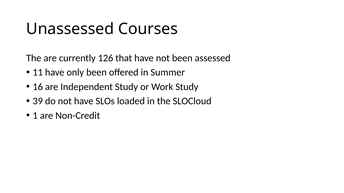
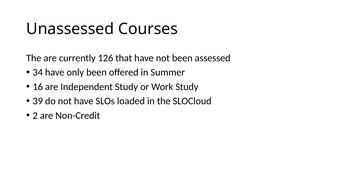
11: 11 -> 34 (38, 73)
1: 1 -> 2 (35, 116)
